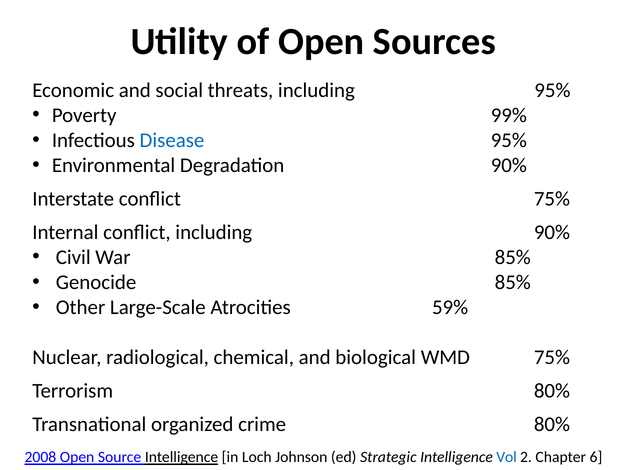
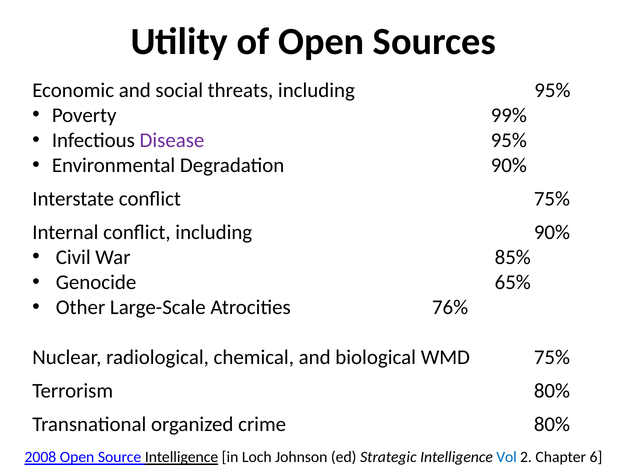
Disease colour: blue -> purple (172, 140)
Genocide 85%: 85% -> 65% (513, 282)
59%: 59% -> 76% (450, 308)
